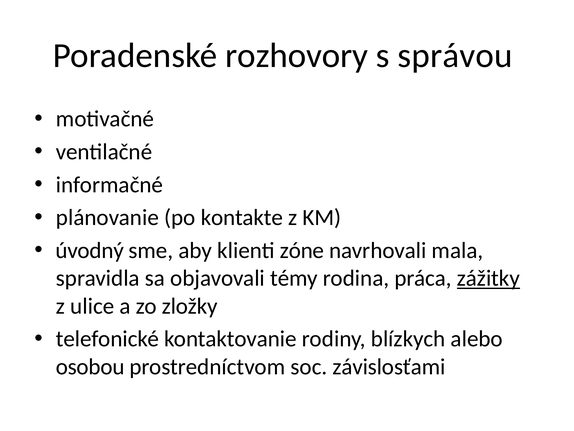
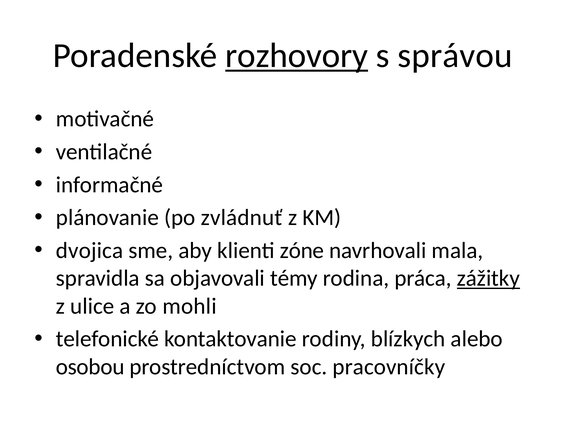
rozhovory underline: none -> present (297, 56)
kontakte: kontakte -> zvládnuť (242, 217)
úvodný: úvodný -> dvojica (90, 250)
zložky: zložky -> mohli (190, 306)
závislosťami: závislosťami -> pracovníčky (389, 366)
